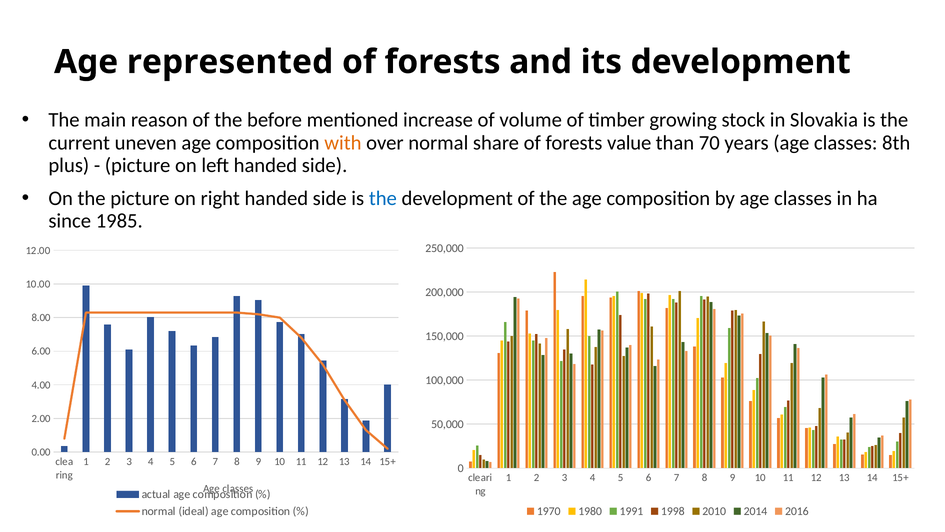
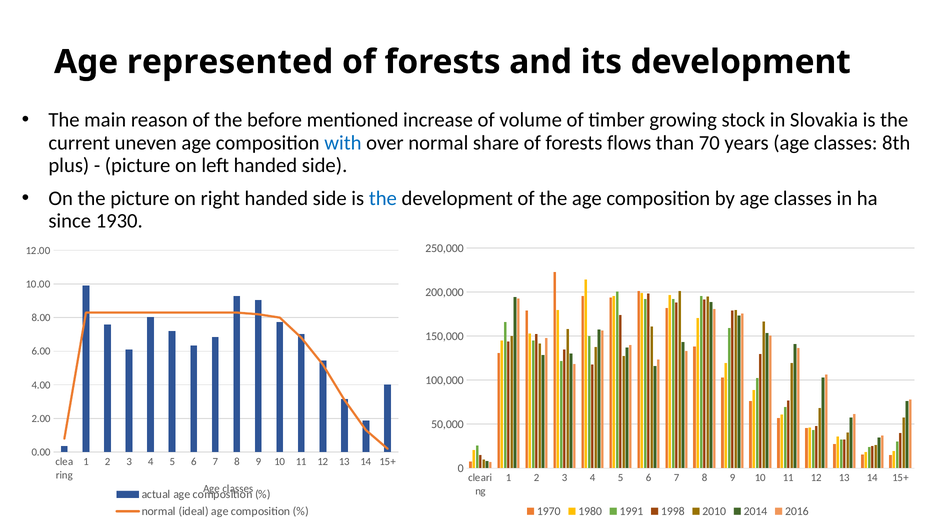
with colour: orange -> blue (343, 143)
value: value -> flows (629, 143)
1985: 1985 -> 1930 (119, 221)
